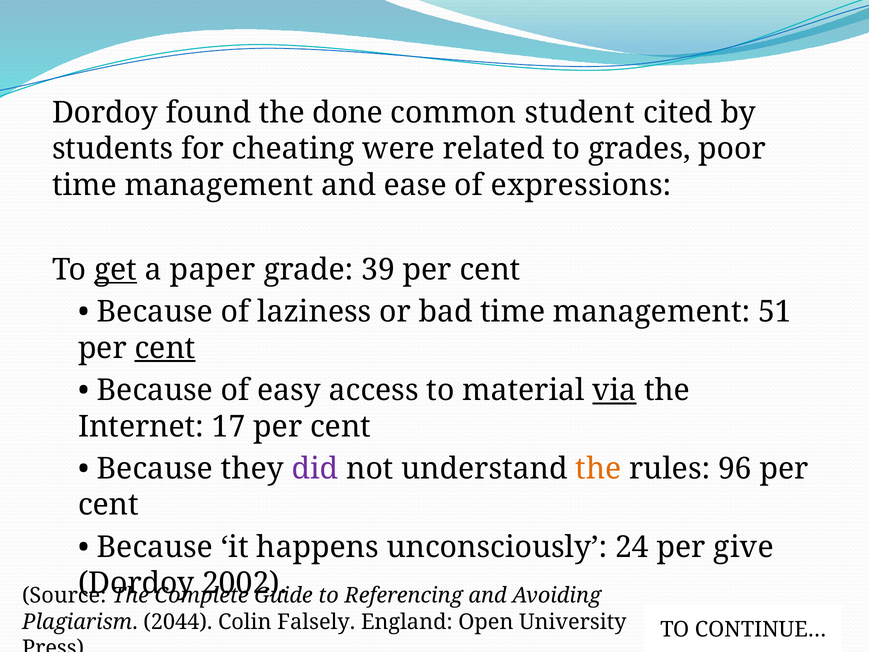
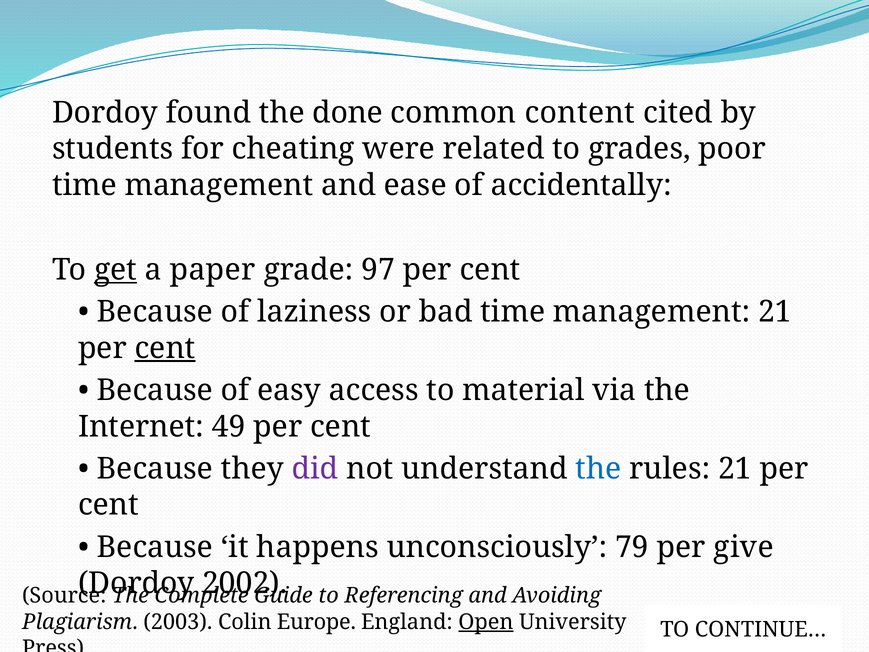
student: student -> content (580, 113)
expressions: expressions -> accidentally (581, 185)
39: 39 -> 97 (378, 270)
management 51: 51 -> 21 (775, 312)
via underline: present -> none (614, 390)
17: 17 -> 49 (229, 426)
the colour: orange -> blue (598, 469)
rules 96: 96 -> 21 (735, 469)
24: 24 -> 79 (632, 547)
2044: 2044 -> 2003 (178, 622)
Falsely: Falsely -> Europe (316, 622)
Open underline: none -> present (486, 622)
